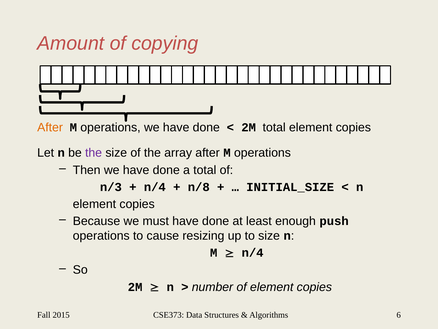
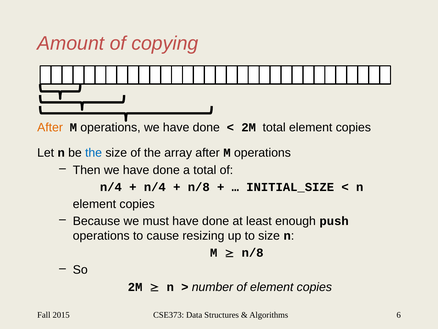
the colour: purple -> blue (94, 153)
n/3: n/3 -> n/4 (111, 187)
n/4: n/4 -> n/8 (253, 253)
